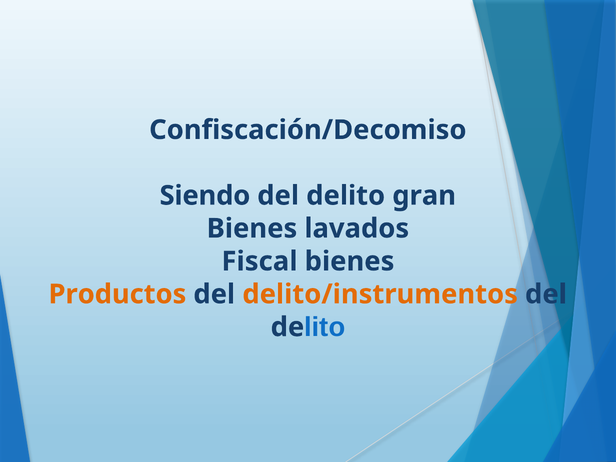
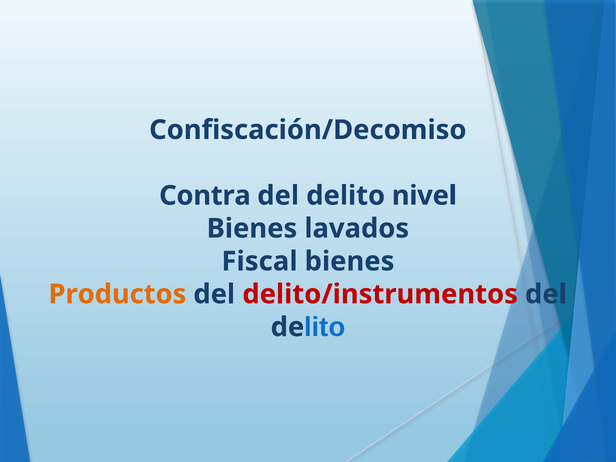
Siendo: Siendo -> Contra (205, 196)
gran: gran -> nivel (424, 196)
delito/instrumentos colour: orange -> red (380, 294)
